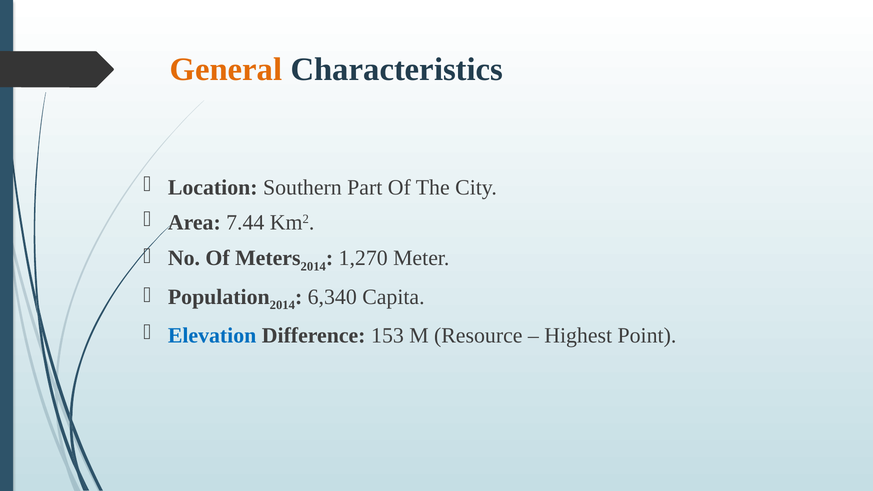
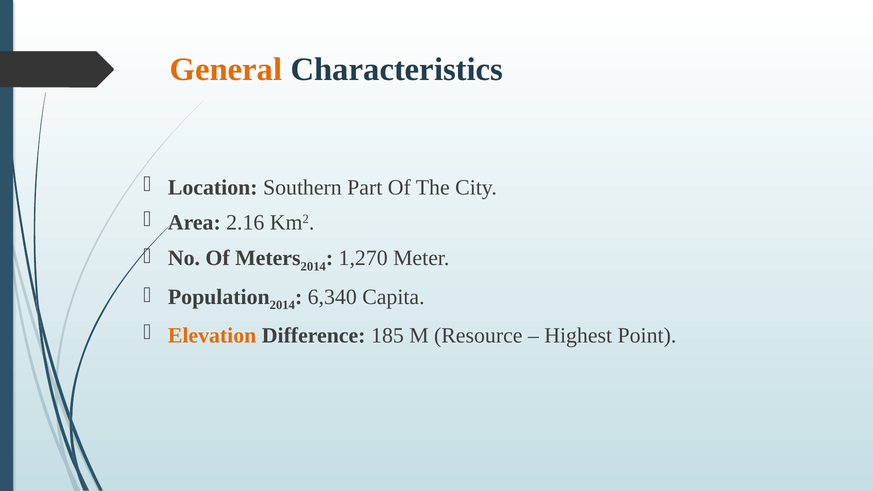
7.44: 7.44 -> 2.16 (245, 223)
Elevation colour: blue -> orange (212, 336)
153: 153 -> 185 (387, 336)
